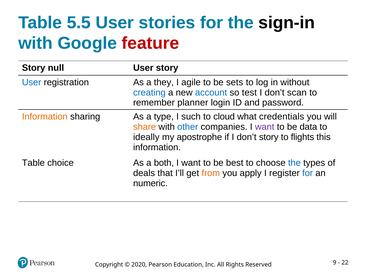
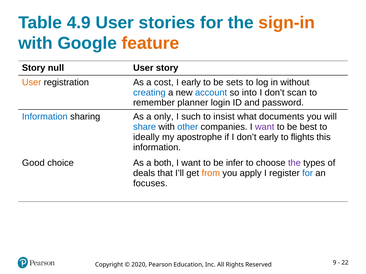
5.5: 5.5 -> 4.9 (79, 23)
sign-in colour: black -> orange (287, 23)
feature colour: red -> orange (150, 43)
User colour: blue -> orange (32, 82)
they: they -> cost (164, 82)
I agile: agile -> early (191, 82)
test: test -> into (249, 93)
Information colour: orange -> blue (45, 117)
type: type -> only (164, 117)
cloud: cloud -> insist (224, 117)
credentials: credentials -> documents (282, 117)
share colour: orange -> blue (145, 127)
data: data -> best (308, 127)
don’t story: story -> early (269, 137)
Table: Table -> Good (33, 163)
best: best -> infer (235, 163)
the colour: blue -> purple (294, 163)
numeric: numeric -> focuses (150, 184)
